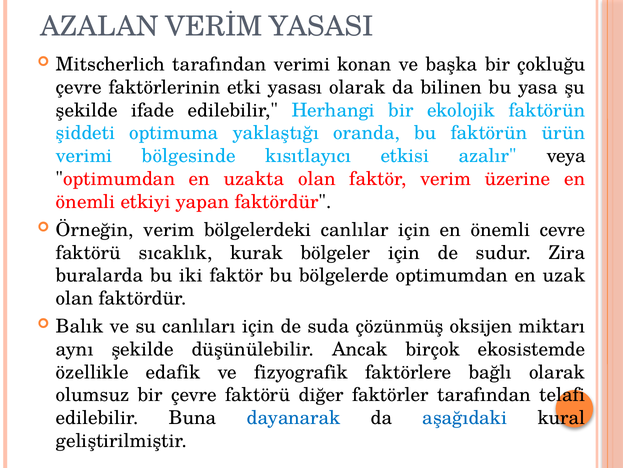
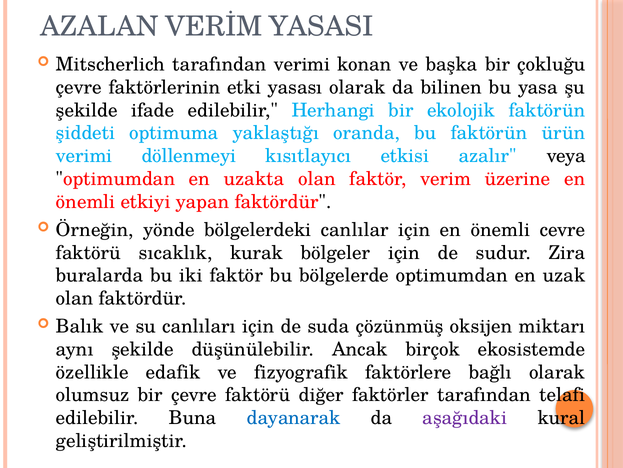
bölgesinde: bölgesinde -> döllenmeyi (189, 156)
Örneğin verim: verim -> yönde (169, 230)
aşağıdaki colour: blue -> purple (465, 417)
